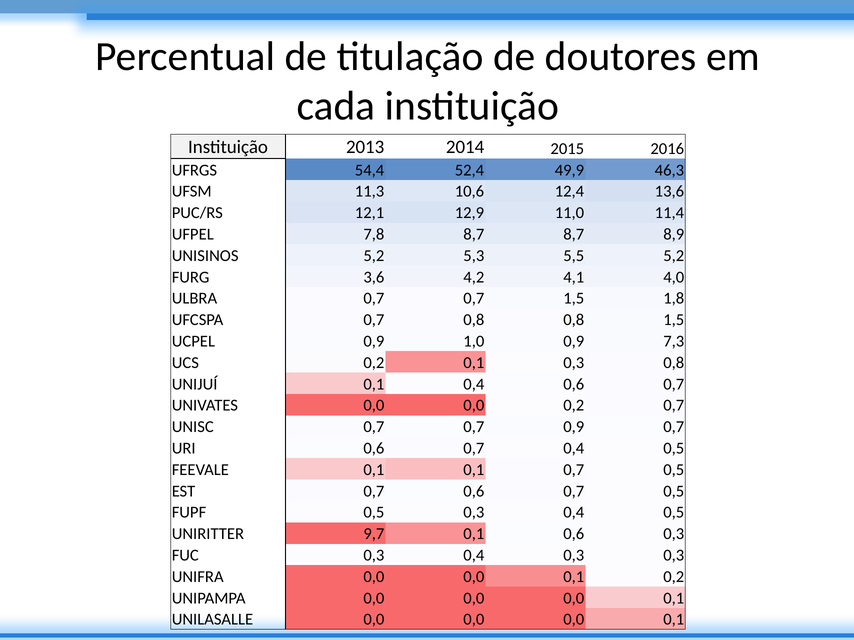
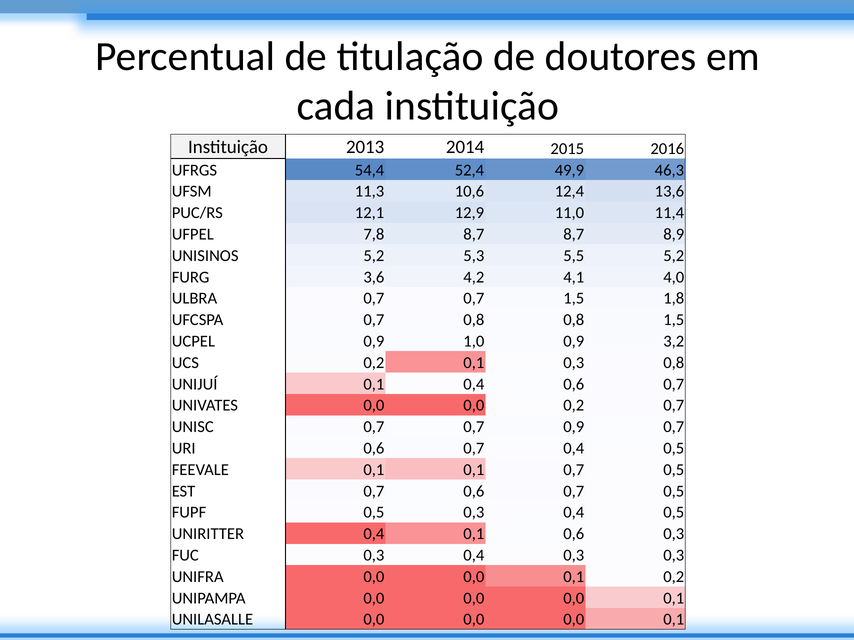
7,3: 7,3 -> 3,2 (674, 342)
UNIRITTER 9,7: 9,7 -> 0,4 (374, 534)
